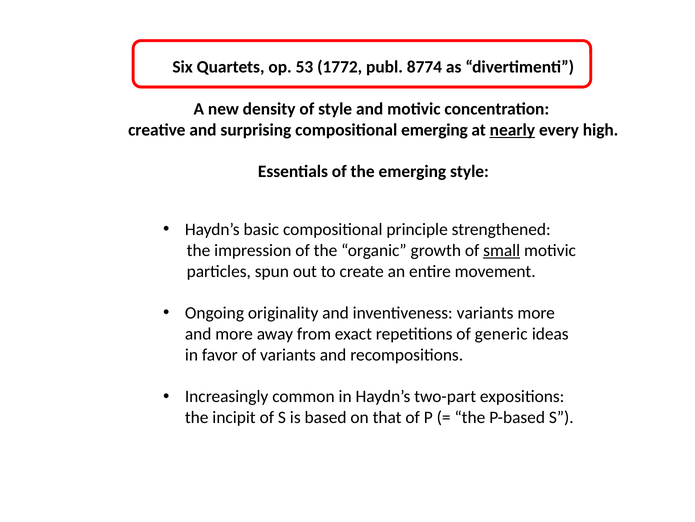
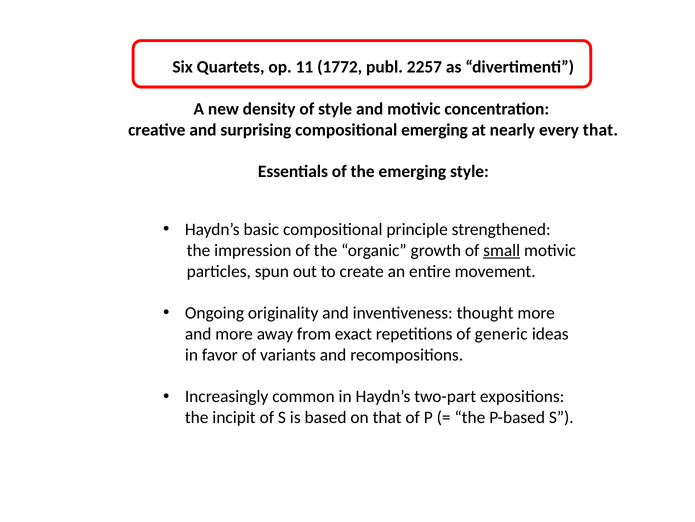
53: 53 -> 11 (304, 67)
8774: 8774 -> 2257 (424, 67)
nearly underline: present -> none (512, 130)
every high: high -> that (600, 130)
inventiveness variants: variants -> thought (485, 313)
